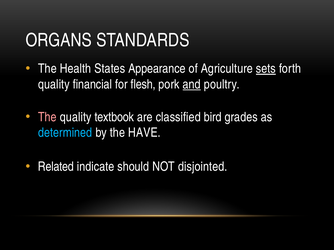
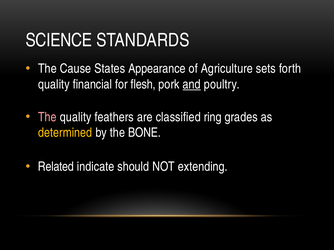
ORGANS: ORGANS -> SCIENCE (59, 40)
Health: Health -> Cause (76, 69)
sets underline: present -> none (266, 69)
textbook: textbook -> feathers (114, 117)
bird: bird -> ring (213, 117)
determined colour: light blue -> yellow (65, 133)
HAVE: HAVE -> BONE (145, 133)
disjointed: disjointed -> extending (203, 167)
